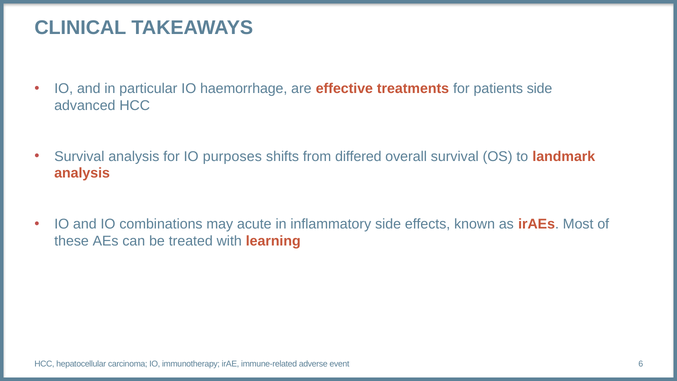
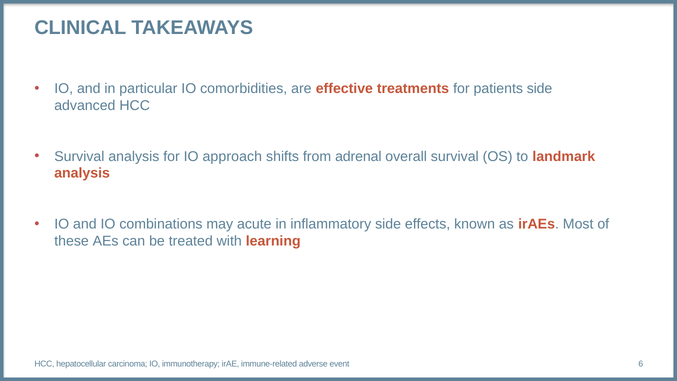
haemorrhage: haemorrhage -> comorbidities (244, 89)
purposes: purposes -> approach (232, 156)
differed: differed -> adrenal (358, 156)
